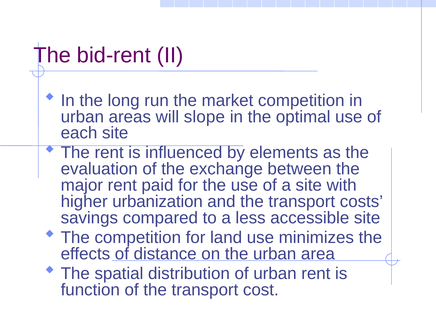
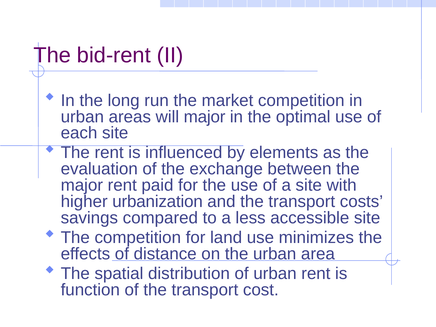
will slope: slope -> major (205, 117)
